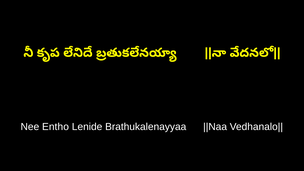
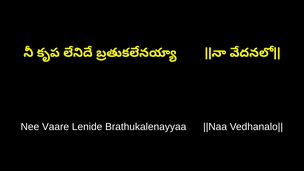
Entho: Entho -> Vaare (56, 127)
